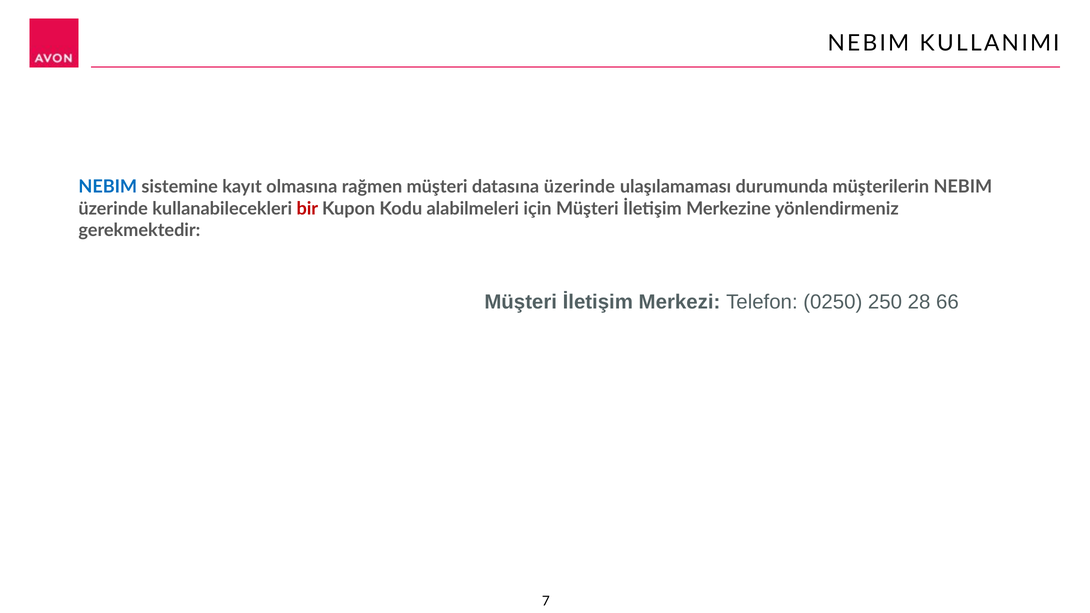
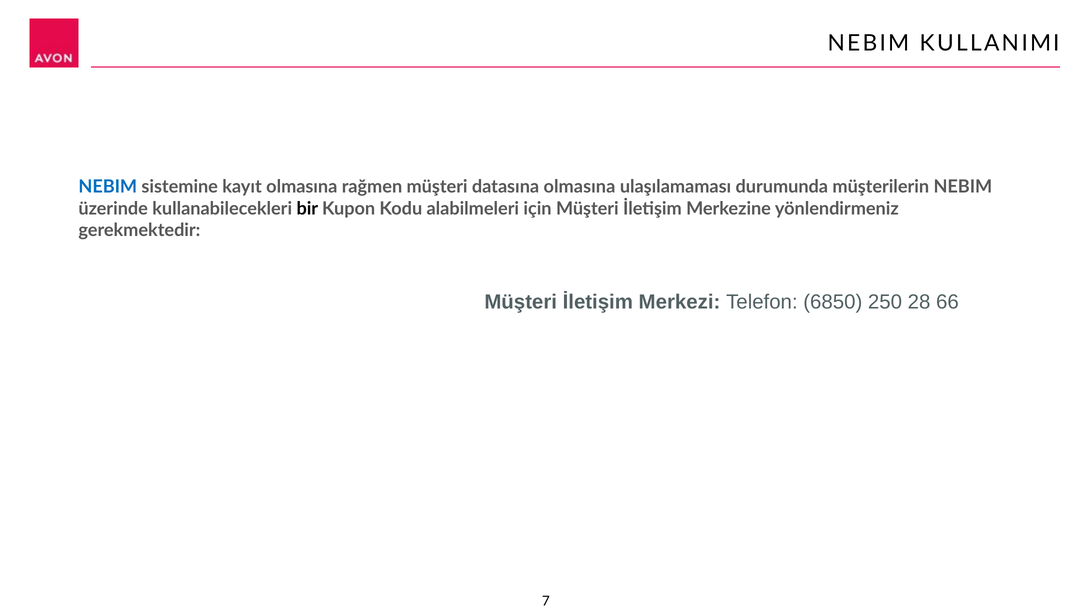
datasına üzerinde: üzerinde -> olmasına (579, 187)
bir colour: red -> black (307, 209)
0250: 0250 -> 6850 (833, 302)
